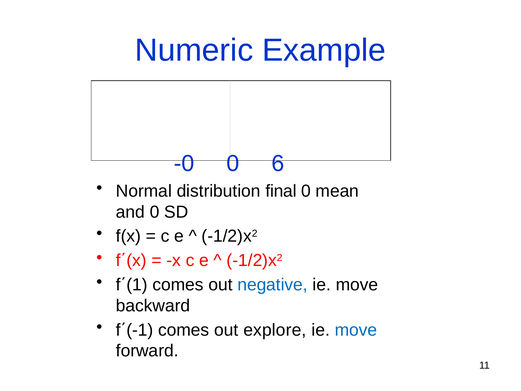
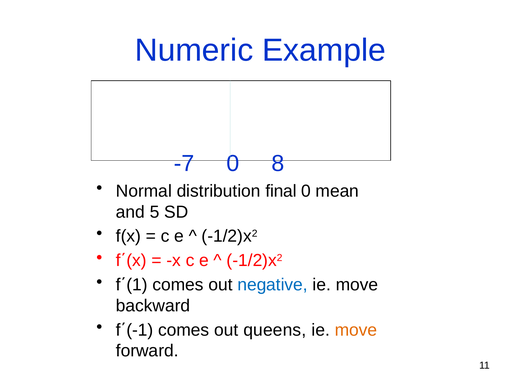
-0: -0 -> -7 (184, 164)
6: 6 -> 8 (278, 164)
and 0: 0 -> 5 (155, 212)
explore: explore -> queens (275, 330)
move colour: blue -> orange (356, 330)
